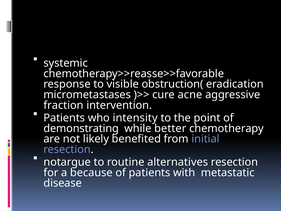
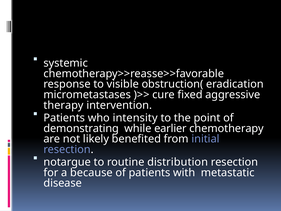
acne: acne -> fixed (190, 95)
fraction: fraction -> therapy (64, 105)
better: better -> earlier (170, 128)
alternatives: alternatives -> distribution (178, 162)
